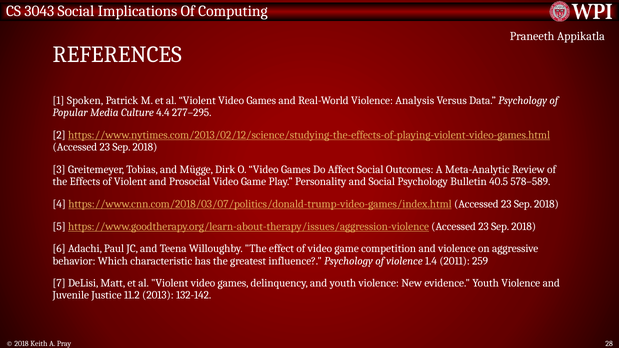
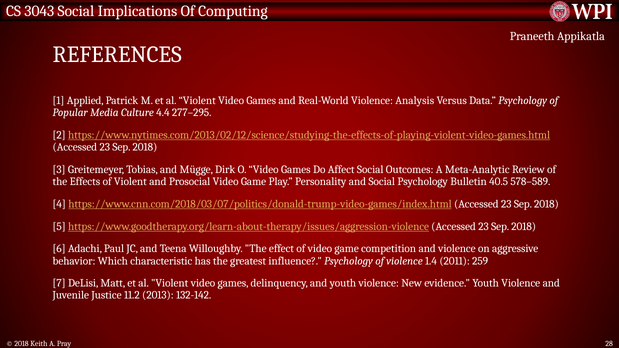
Spoken: Spoken -> Applied (85, 101)
